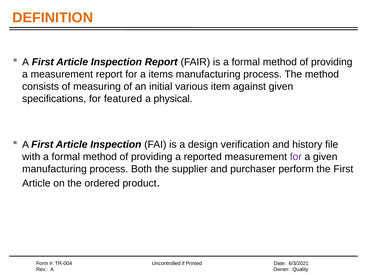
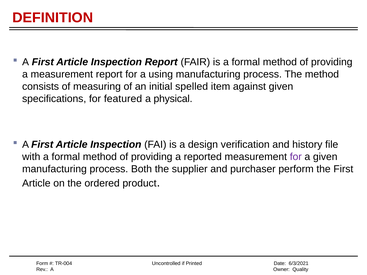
DEFINITION colour: orange -> red (53, 18)
items: items -> using (161, 74)
various: various -> spelled (192, 87)
